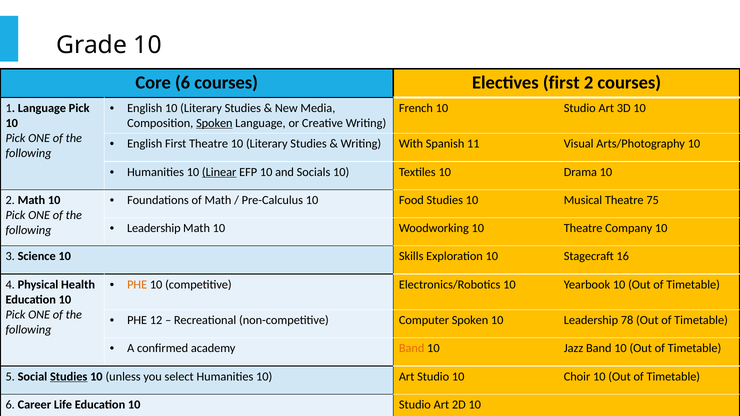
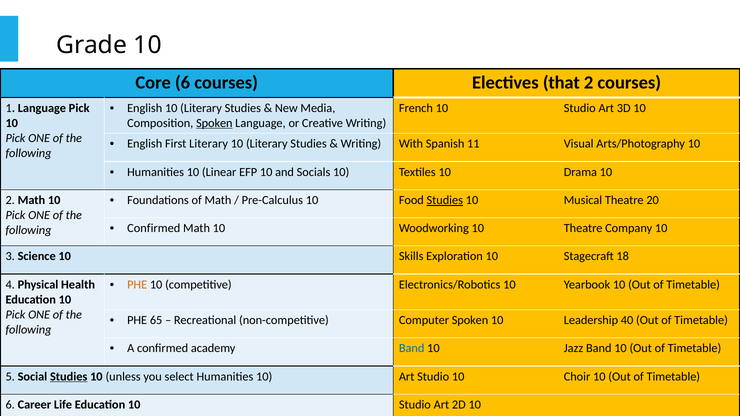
Electives first: first -> that (561, 83)
First Theatre: Theatre -> Literary (209, 144)
Linear underline: present -> none (219, 172)
Studies underline: none -> present (445, 200)
75: 75 -> 20 (653, 200)
Leadership: Leadership -> Confirmed (154, 228)
16: 16 -> 18 (623, 257)
12: 12 -> 65 (156, 320)
78: 78 -> 40 (627, 320)
Band colour: orange -> blue (412, 349)
